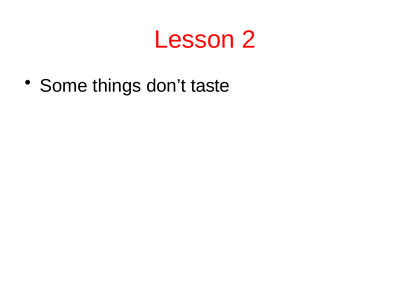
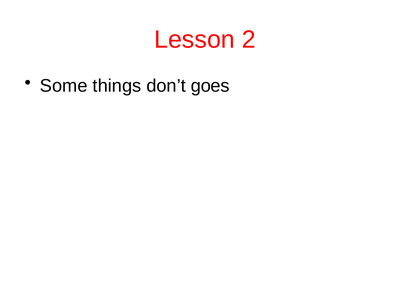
taste: taste -> goes (210, 86)
